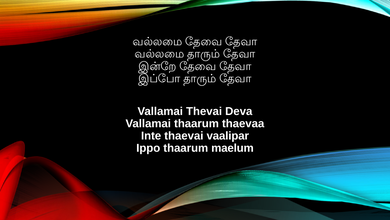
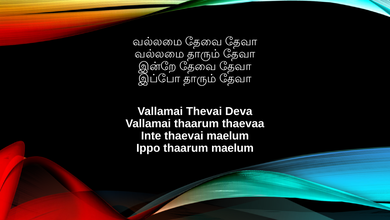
thaevai vaalipar: vaalipar -> maelum (228, 135)
